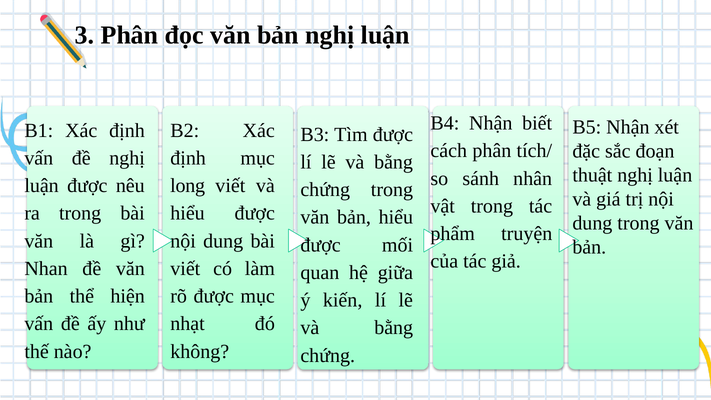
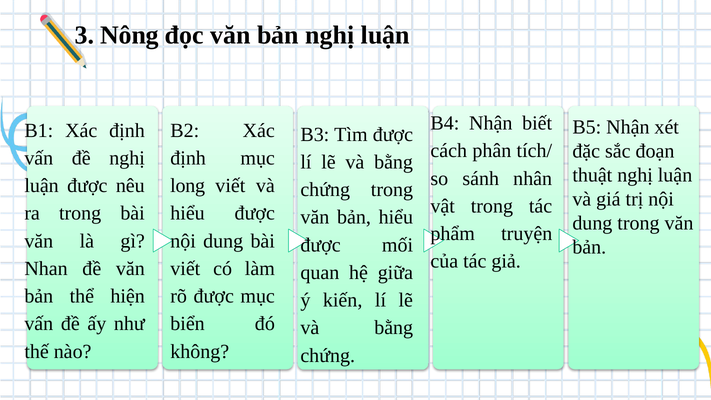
3 Phân: Phân -> Nông (130, 35)
nhạt: nhạt -> biển (188, 324)
